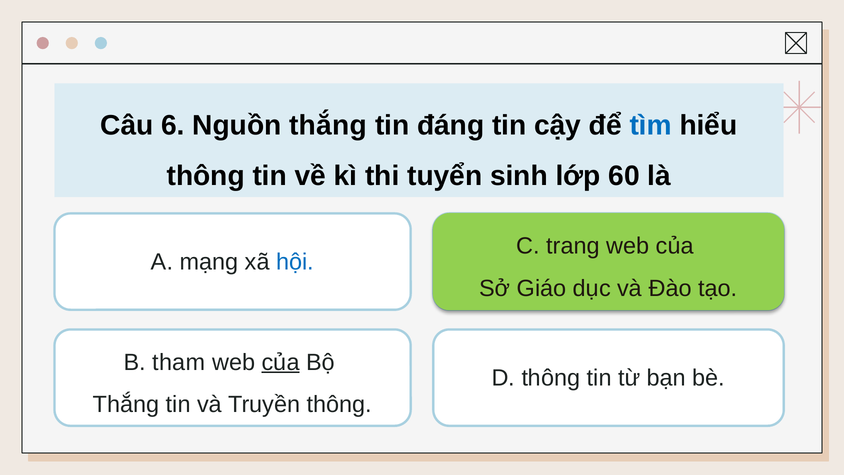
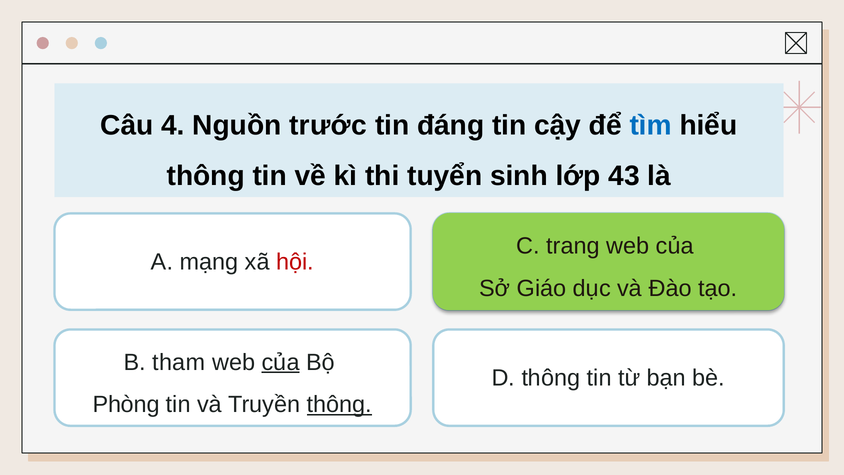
6: 6 -> 4 (173, 125)
Nguồn thắng: thắng -> trước (328, 125)
60: 60 -> 43 (624, 176)
hội colour: blue -> red (295, 262)
Thắng: Thắng -> Phòng (126, 404)
thông underline: none -> present (339, 404)
